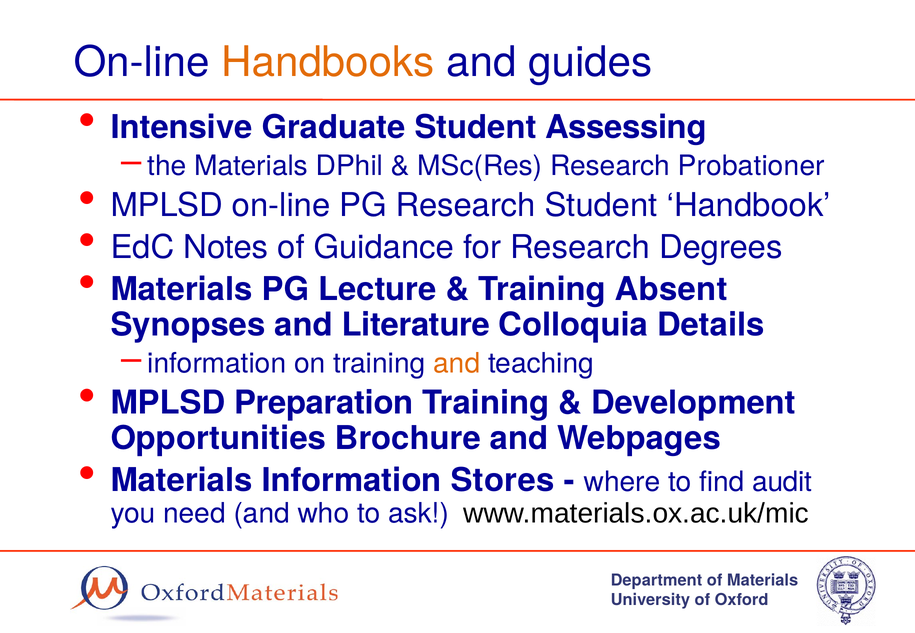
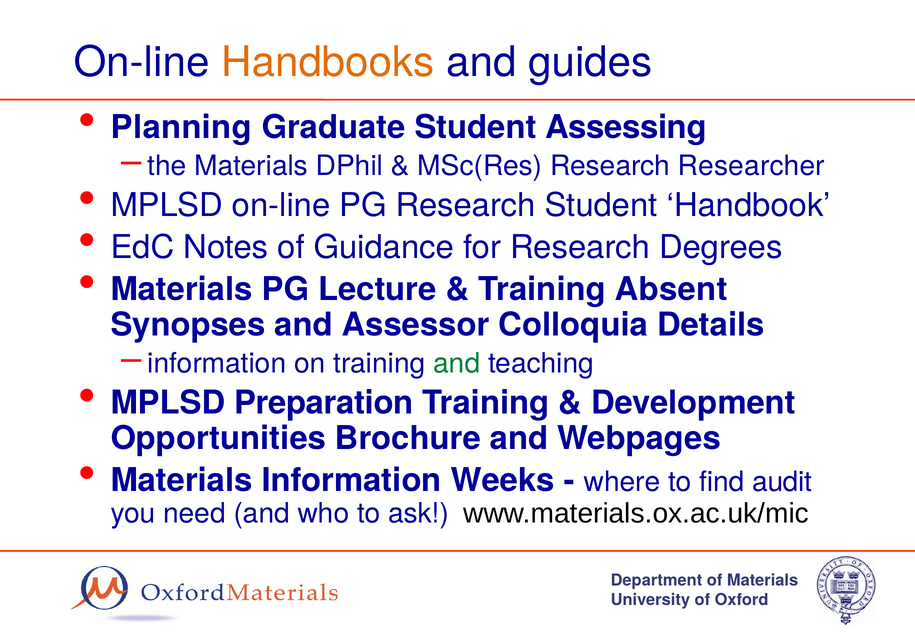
Intensive: Intensive -> Planning (181, 127)
Probationer: Probationer -> Researcher (751, 166)
Literature: Literature -> Assessor (416, 325)
and colour: orange -> green (457, 364)
Stores: Stores -> Weeks (503, 481)
